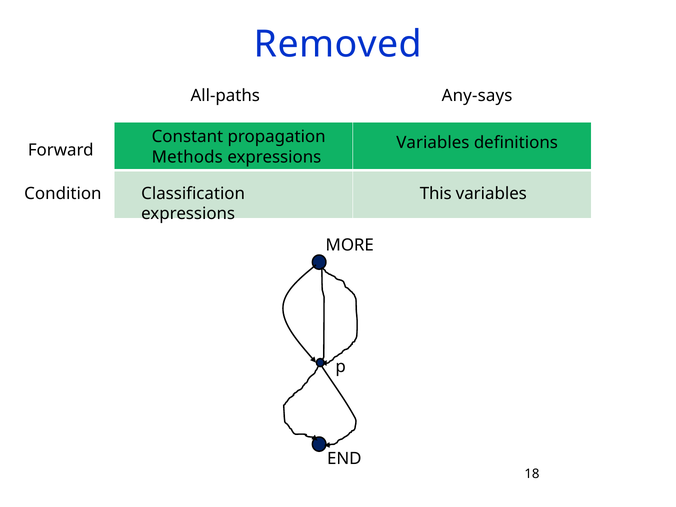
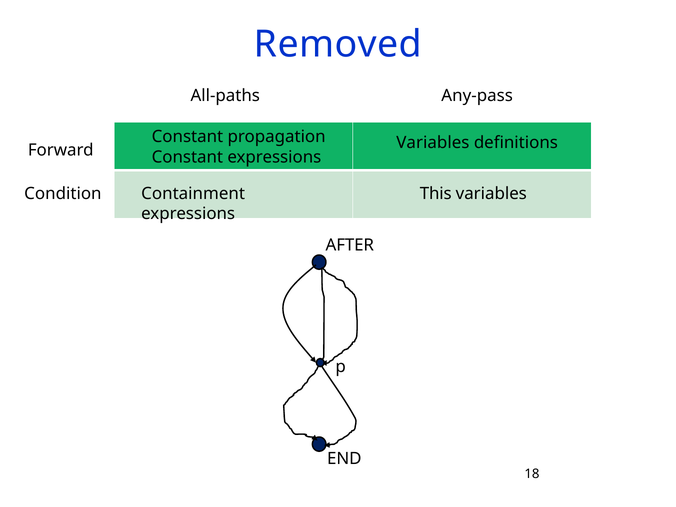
Any-says: Any-says -> Any-pass (477, 95)
Methods: Methods -> Constant (187, 157)
Classification: Classification -> Containment (193, 194)
MORE: MORE -> AFTER (350, 245)
